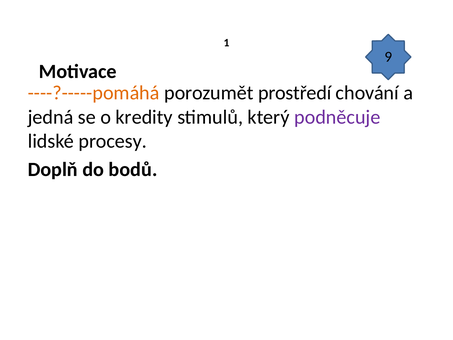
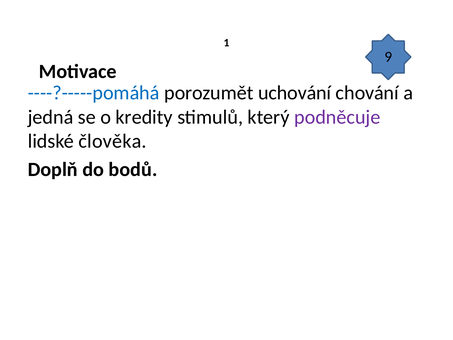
----?-----pomáhá colour: orange -> blue (94, 93)
prostředí: prostředí -> uchování (295, 93)
procesy: procesy -> člověka (113, 141)
